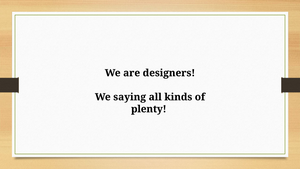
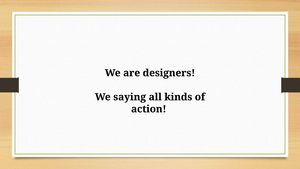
plenty: plenty -> action (149, 109)
